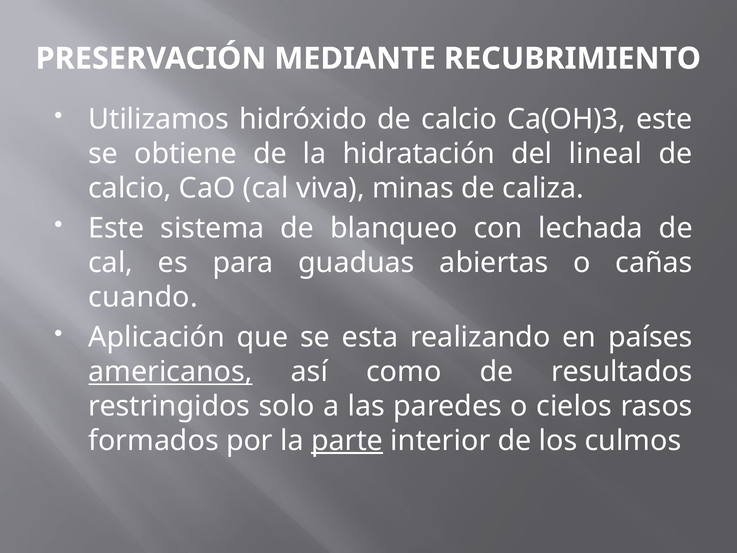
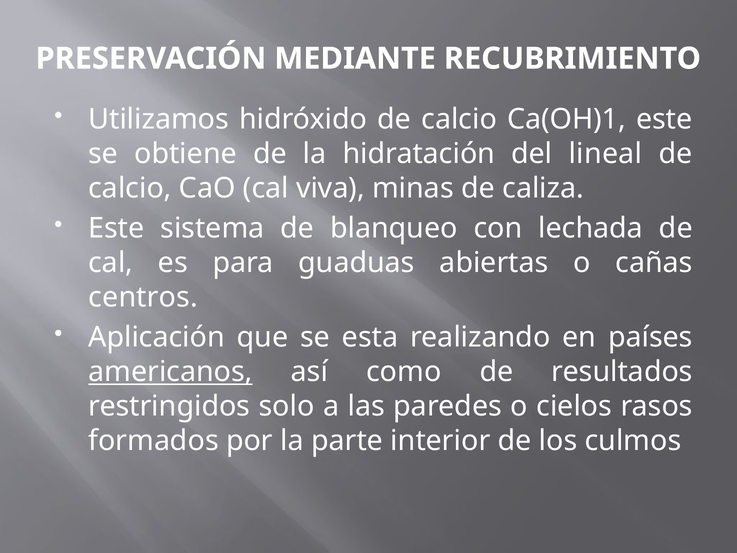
Ca(OH)3: Ca(OH)3 -> Ca(OH)1 (567, 119)
cuando: cuando -> centros (143, 297)
parte underline: present -> none (347, 440)
